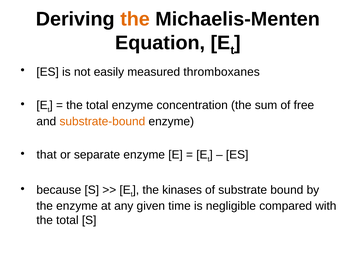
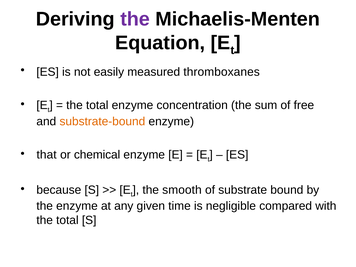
the colour: orange -> purple (135, 19)
separate: separate -> chemical (97, 155)
kinases: kinases -> smooth (182, 190)
